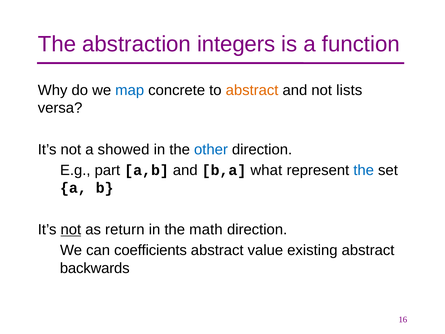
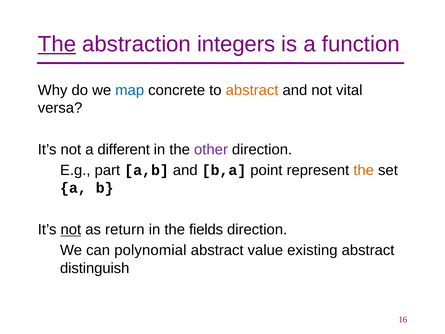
The underline: none -> present (57, 44)
lists: lists -> vital (349, 90)
showed: showed -> different (124, 149)
other colour: blue -> purple (211, 149)
what: what -> point (266, 170)
the colour: blue -> orange (364, 170)
math: math -> fields (206, 229)
coefficients: coefficients -> polynomial (150, 250)
backwards: backwards -> distinguish (95, 268)
